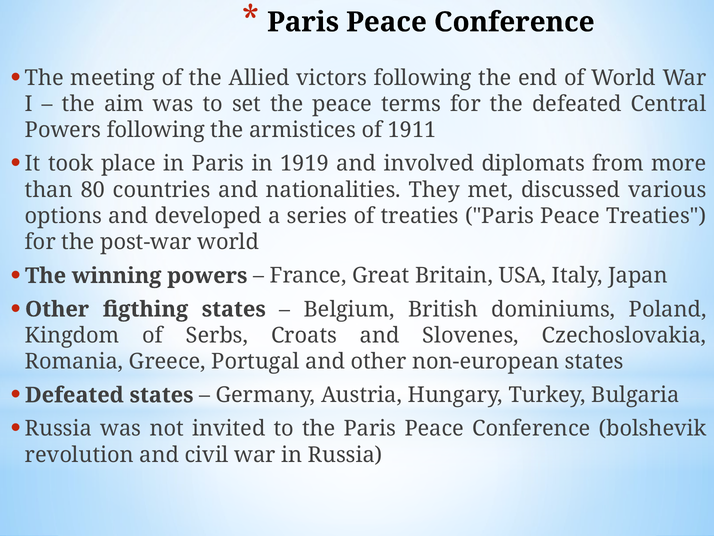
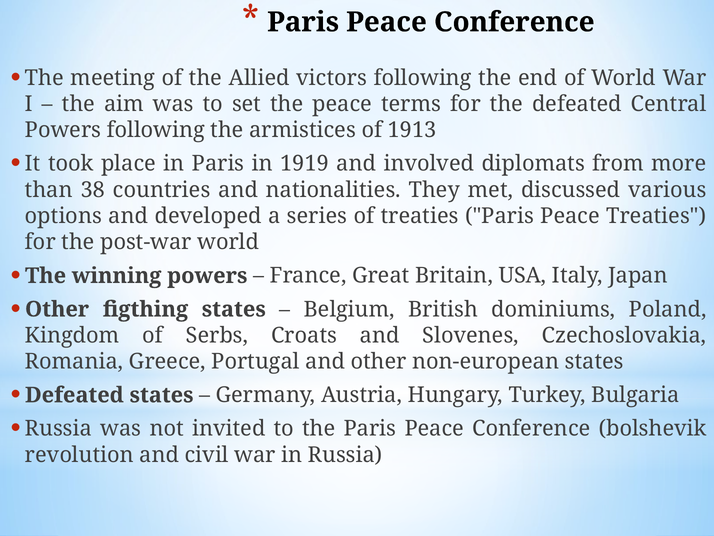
1911: 1911 -> 1913 (412, 130)
80: 80 -> 38 (93, 190)
